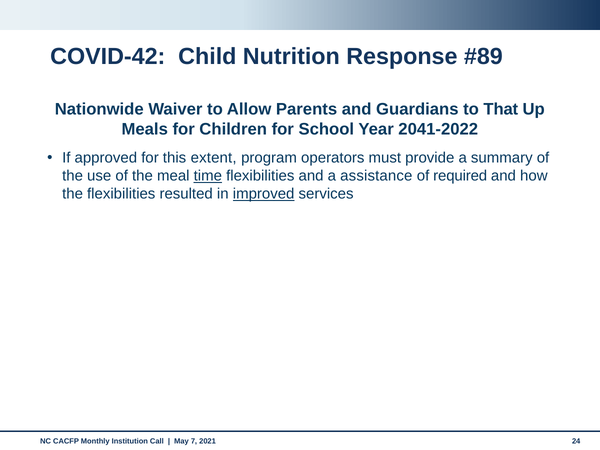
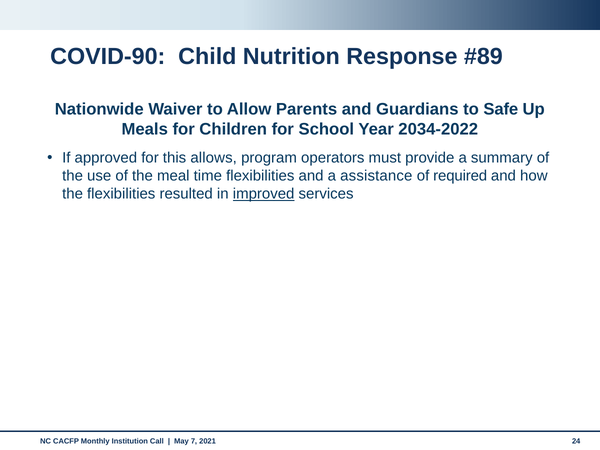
COVID-42: COVID-42 -> COVID-90 (108, 56)
That: That -> Safe (501, 109)
2041-2022: 2041-2022 -> 2034-2022 (438, 129)
extent: extent -> allows (214, 158)
time underline: present -> none (208, 176)
